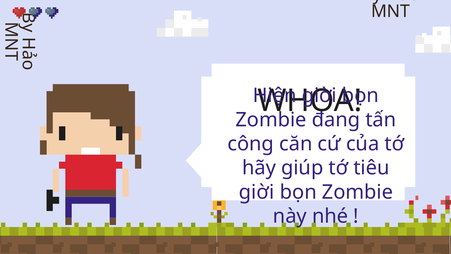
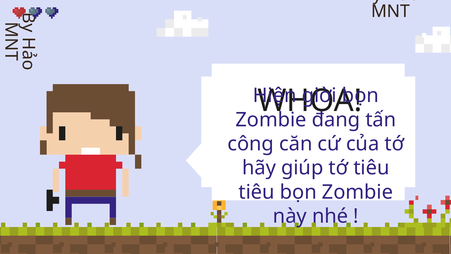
giời: giời -> tiêu (257, 192)
